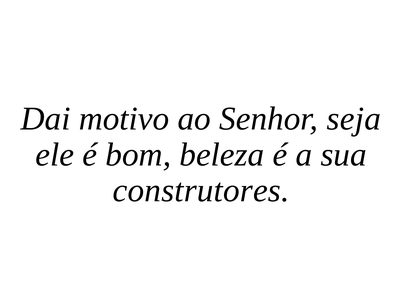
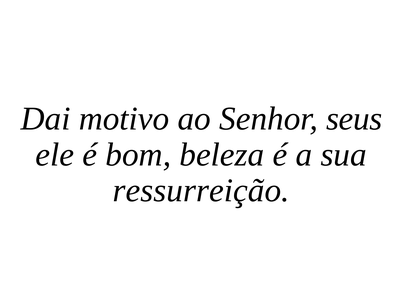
seja: seja -> seus (354, 119)
construtores: construtores -> ressurreição (201, 191)
